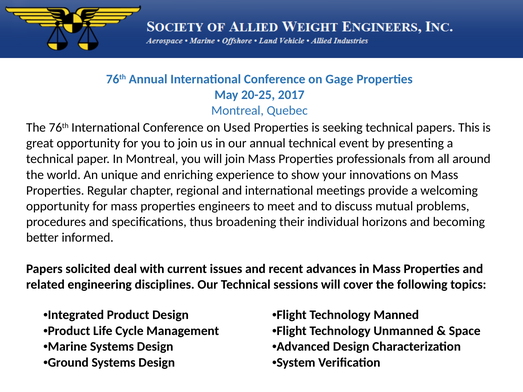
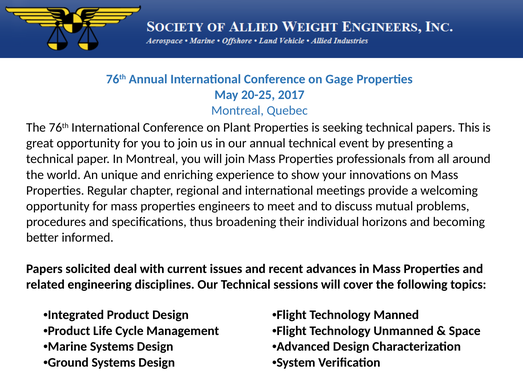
Used: Used -> Plant (237, 128)
